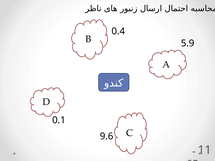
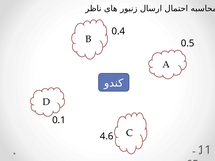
5.9: 5.9 -> 0.5 (188, 43)
9.6: 9.6 -> 4.6 (107, 136)
